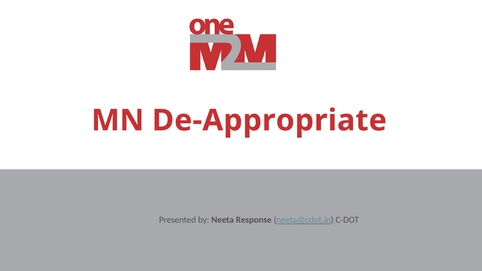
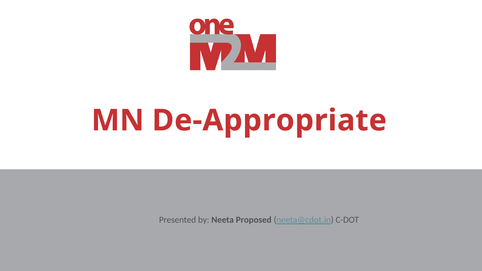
Response: Response -> Proposed (254, 220)
